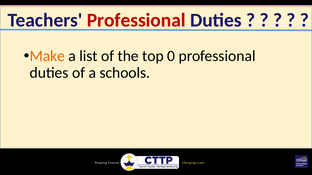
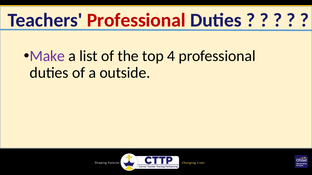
Make colour: orange -> purple (47, 56)
0: 0 -> 4 (171, 56)
schools: schools -> outside (125, 73)
